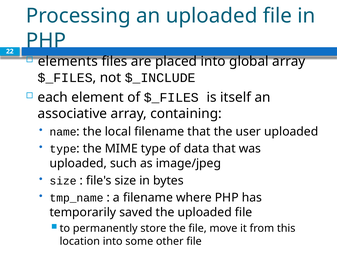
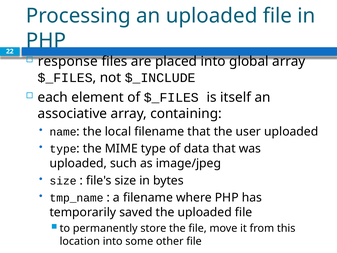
elements: elements -> response (68, 61)
